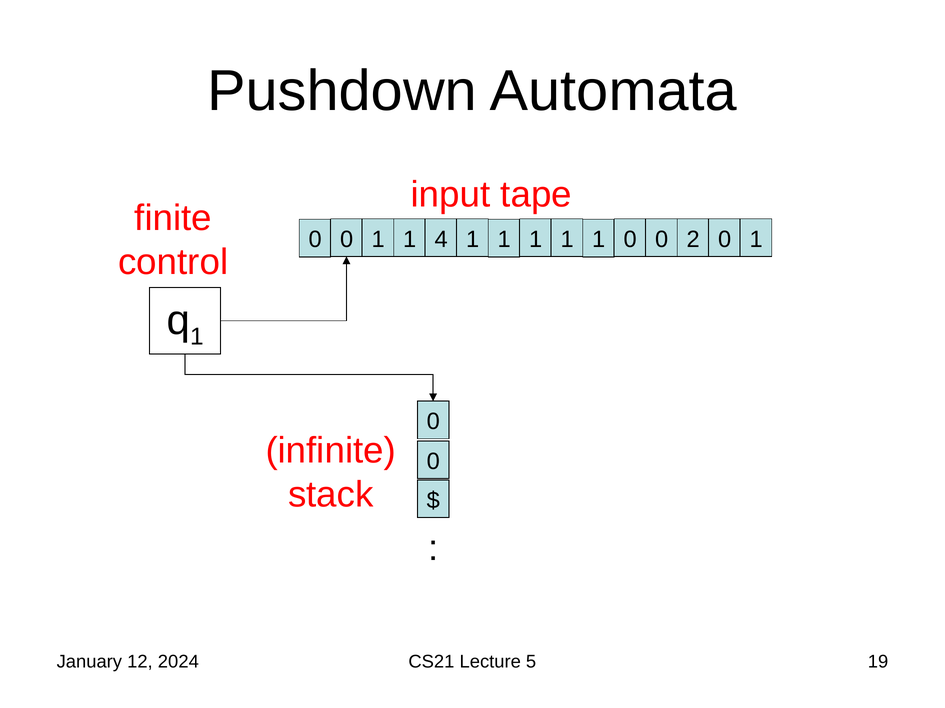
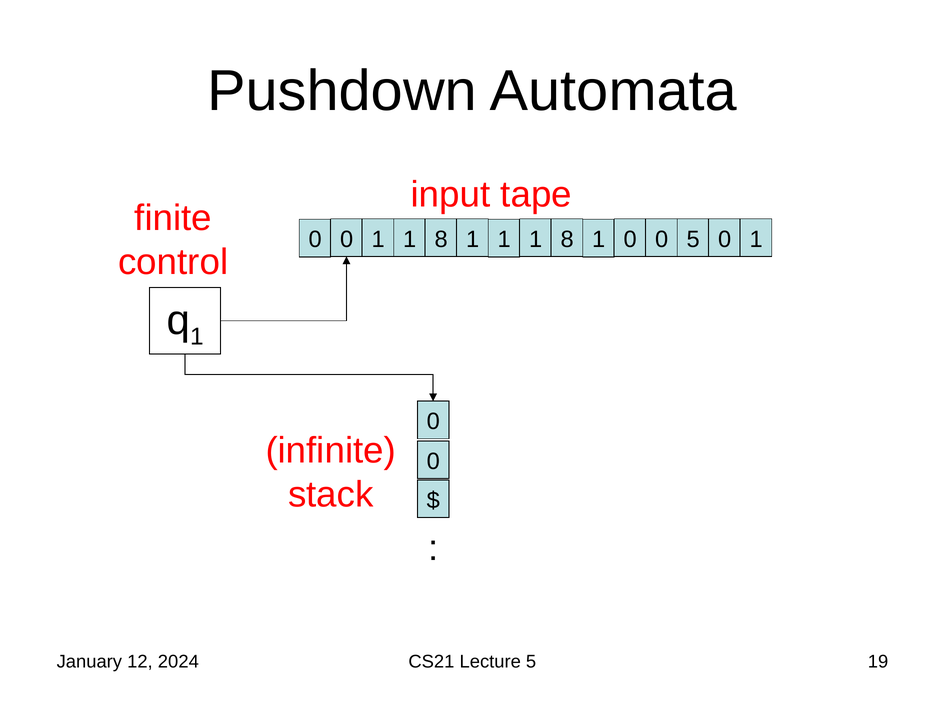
0 1 1 4: 4 -> 8 (441, 239)
1: 1 -> 8 (567, 239)
0 2: 2 -> 5 (693, 239)
